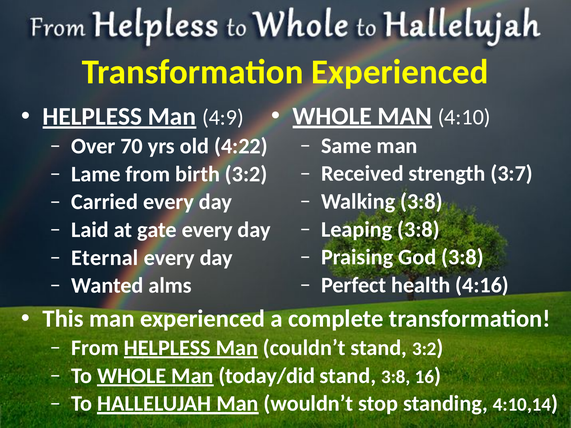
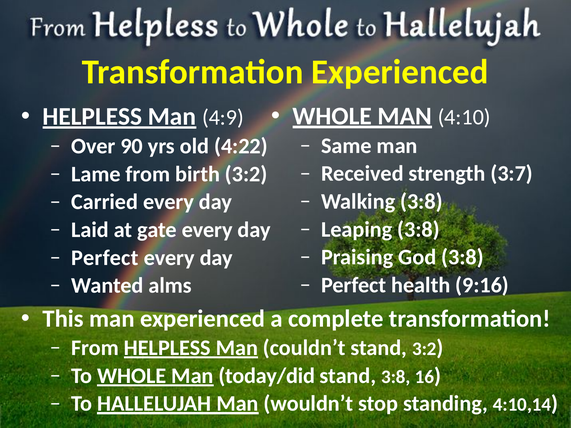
70: 70 -> 90 (132, 146)
Eternal: Eternal -> Perfect (105, 258)
4:16: 4:16 -> 9:16 (482, 285)
